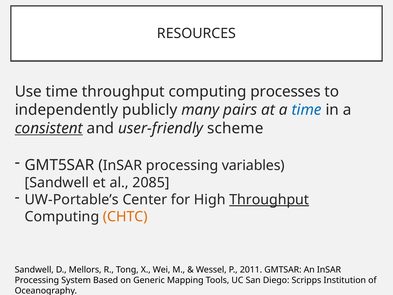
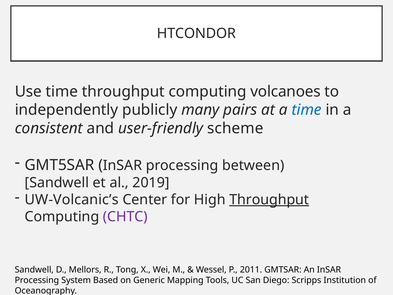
RESOURCES: RESOURCES -> HTCONDOR (196, 33)
processes: processes -> volcanoes (286, 91)
consistent underline: present -> none (49, 128)
variables: variables -> between (253, 165)
2085: 2085 -> 2019 (151, 182)
UW-Portable’s: UW-Portable’s -> UW-Volcanic’s (72, 200)
CHTC colour: orange -> purple (125, 217)
